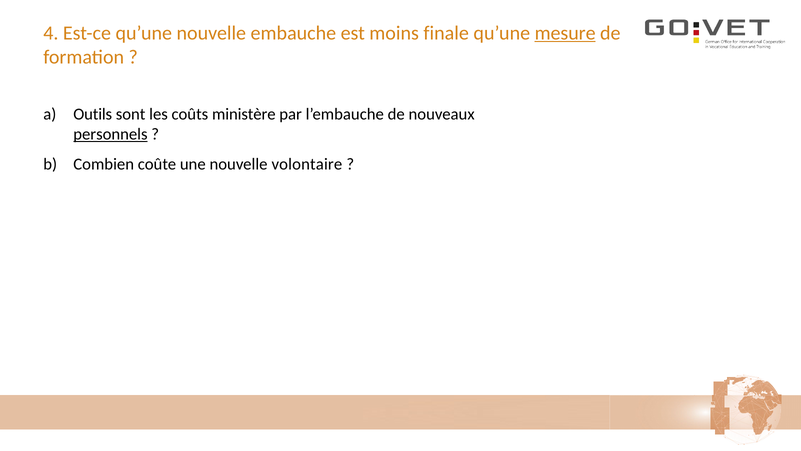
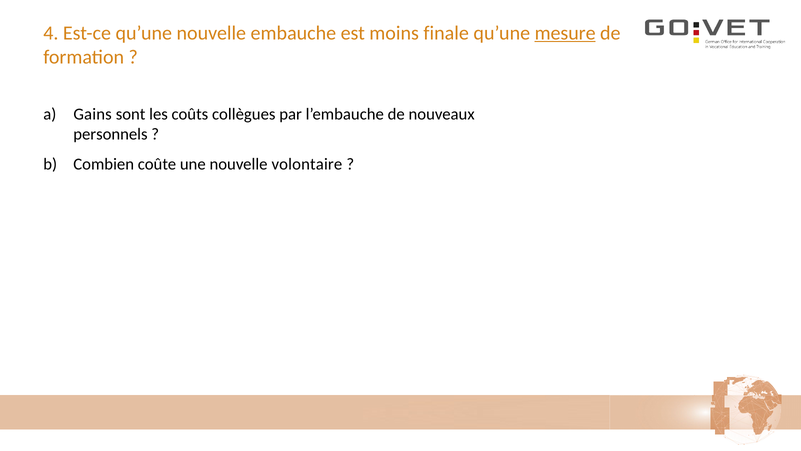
Outils: Outils -> Gains (93, 114)
ministère: ministère -> collègues (244, 114)
personnels underline: present -> none (110, 134)
